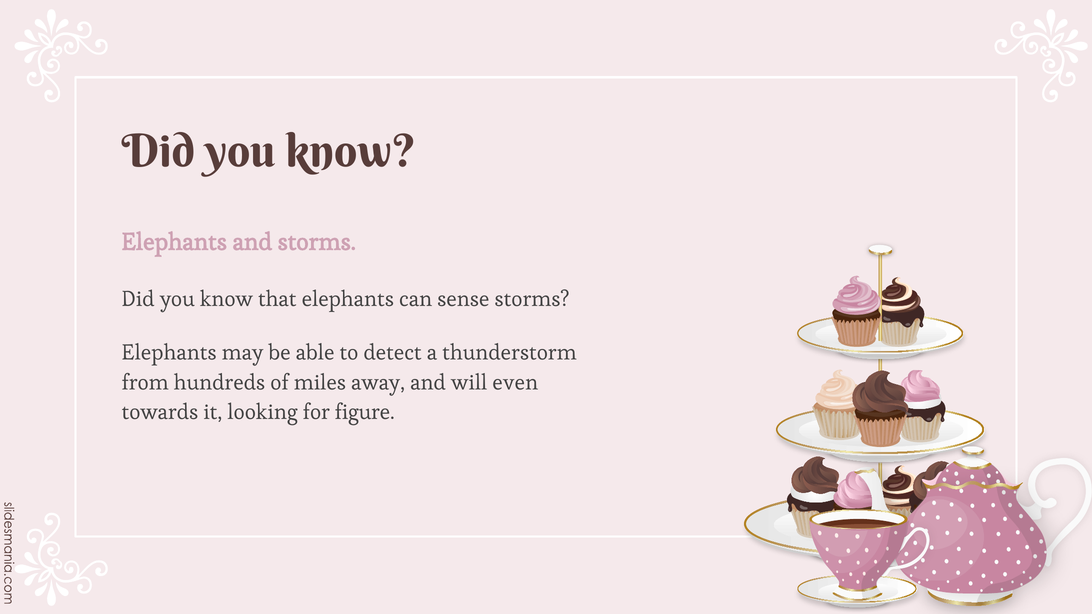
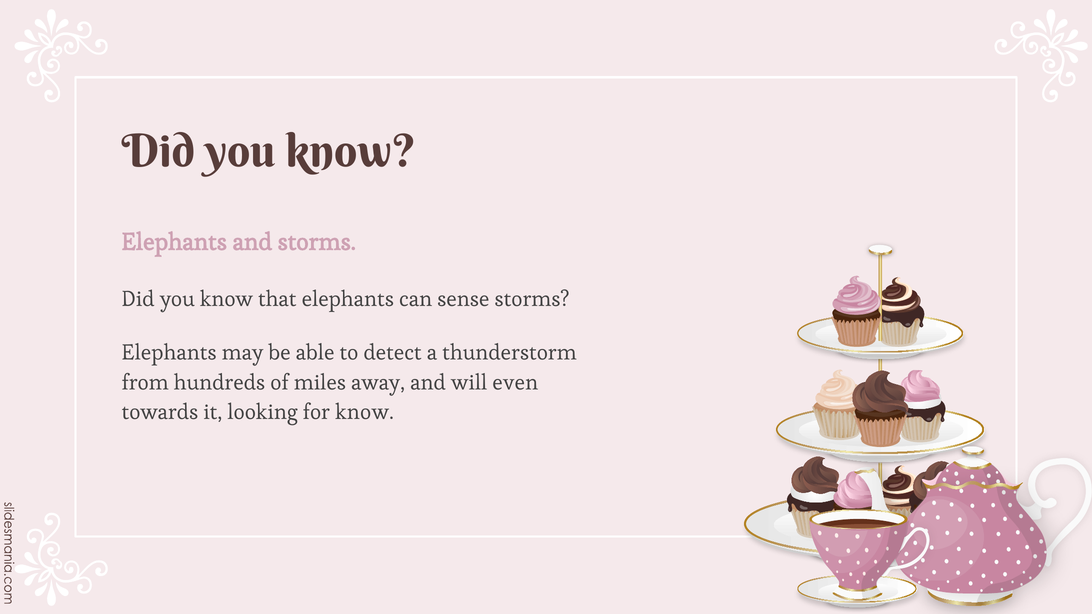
for figure: figure -> know (364, 412)
